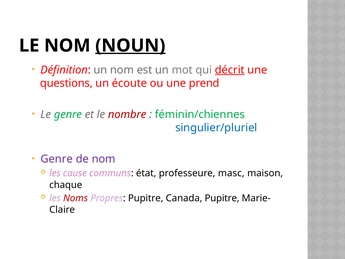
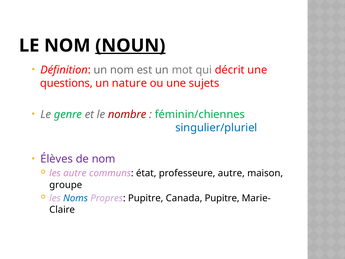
décrit underline: present -> none (230, 70)
écoute: écoute -> nature (129, 83)
prend: prend -> sujets (204, 83)
Genre: Genre -> Élèves (57, 159)
les cause: cause -> autre (75, 173)
professeure masc: masc -> autre (231, 173)
chaque: chaque -> groupe (66, 185)
Noms colour: red -> blue (76, 198)
